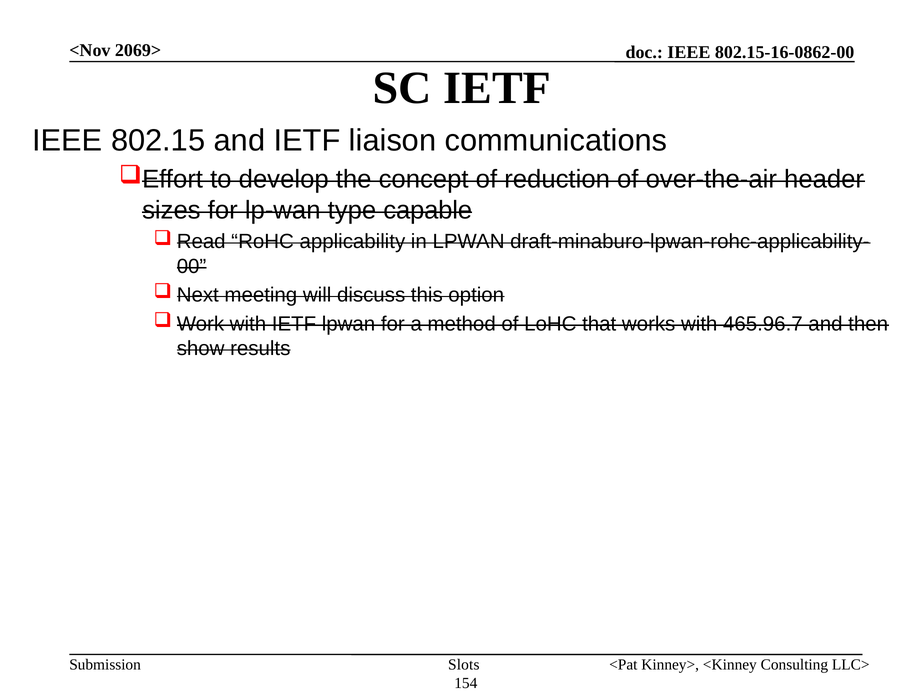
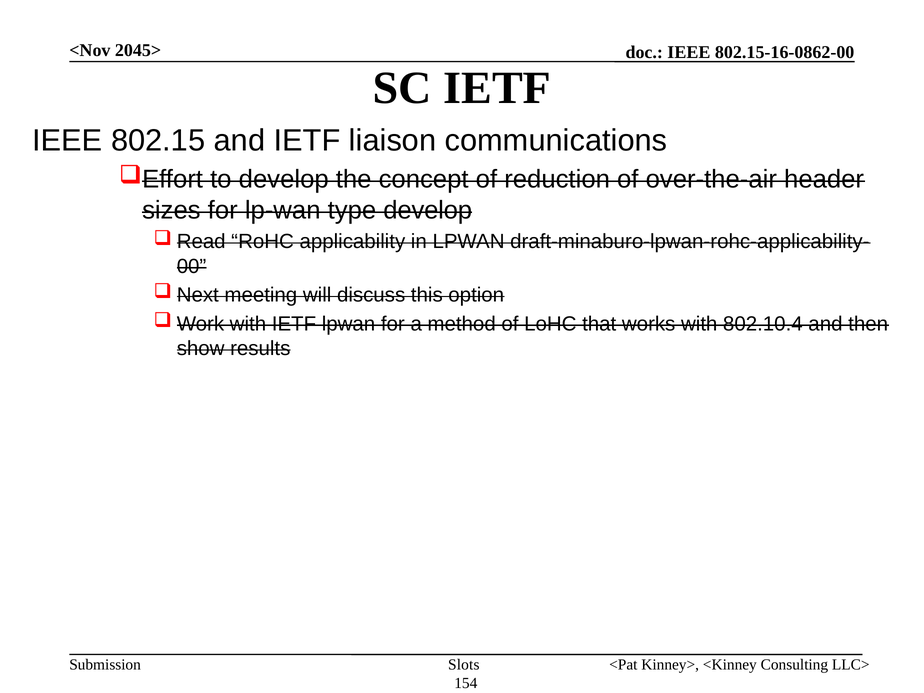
2069>: 2069> -> 2045> (138, 50)
type capable: capable -> develop (428, 210)
465.96.7: 465.96.7 -> 802.10.4 (763, 324)
